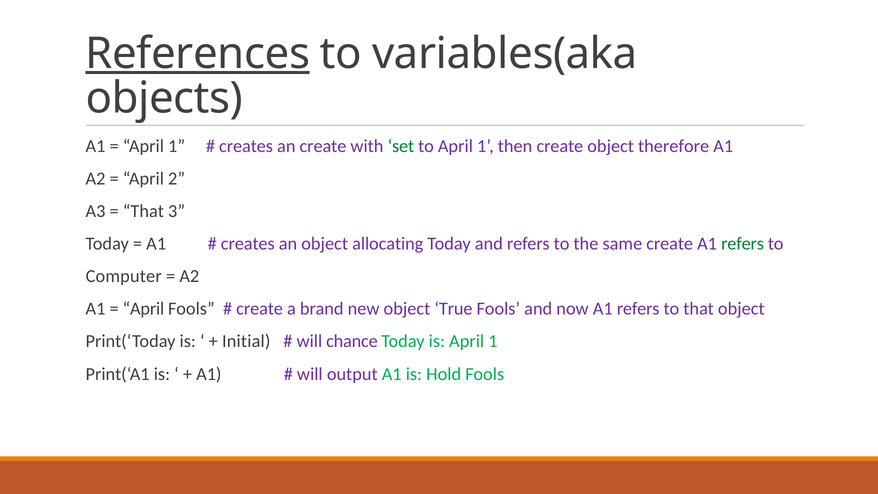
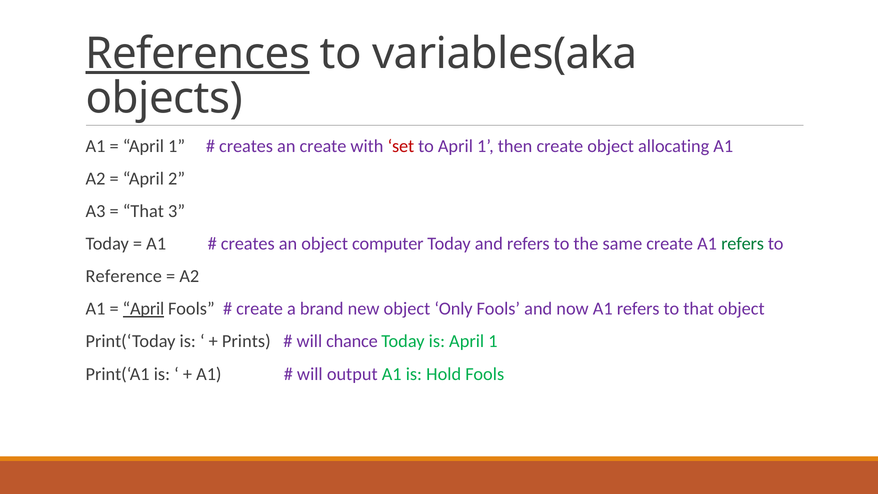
set colour: green -> red (401, 146)
therefore: therefore -> allocating (674, 146)
allocating: allocating -> computer (388, 244)
Computer: Computer -> Reference (124, 276)
April underline: none -> present (143, 309)
True: True -> Only (454, 309)
Initial: Initial -> Prints (246, 341)
